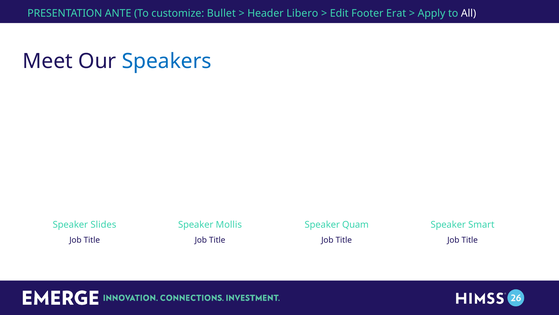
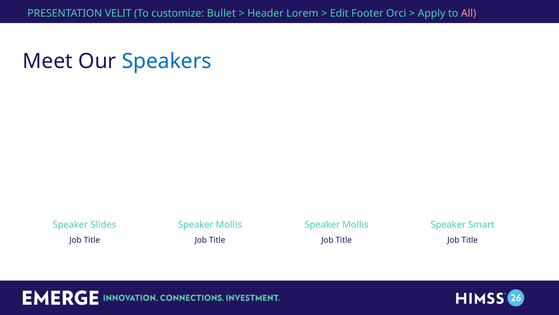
ANTE: ANTE -> VELIT (118, 13)
Libero: Libero -> Lorem (302, 13)
Erat: Erat -> Orci (396, 13)
All colour: white -> pink (469, 13)
Quam: Quam -> Mollis (355, 224)
